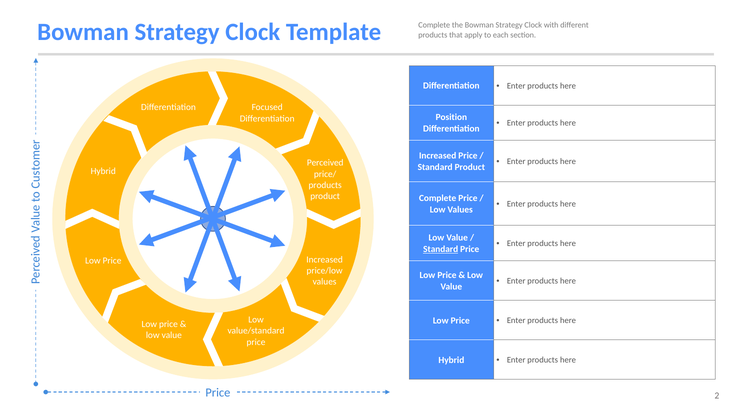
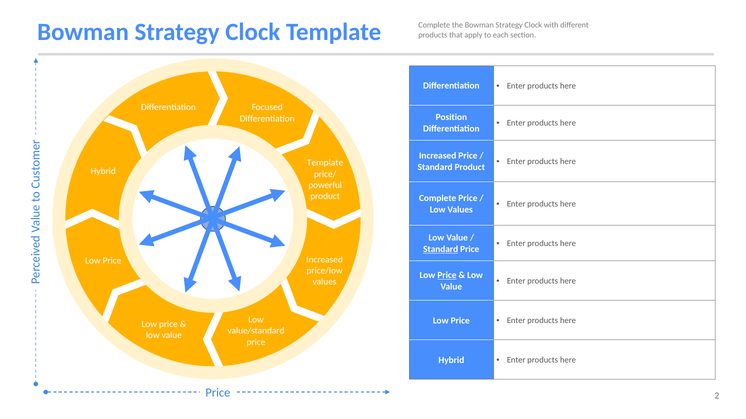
Perceived: Perceived -> Template (325, 163)
products: products -> powerful (325, 186)
Price underline: none -> present (447, 276)
